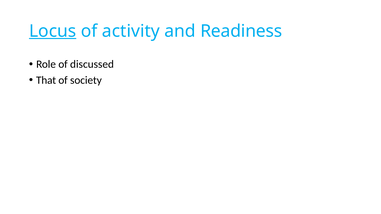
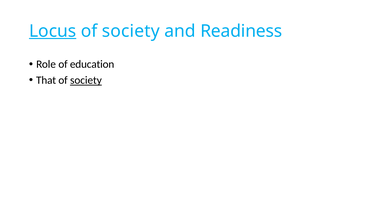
activity: activity -> society (131, 31)
discussed: discussed -> education (92, 64)
society underline: none -> present (86, 80)
